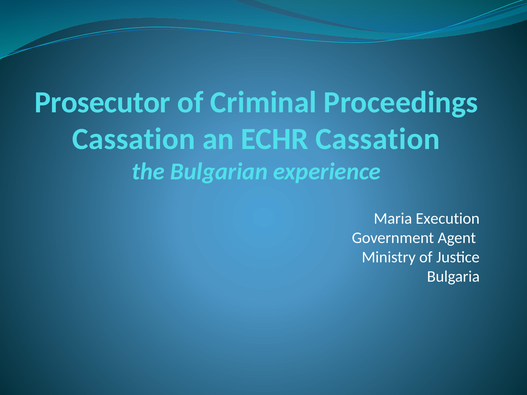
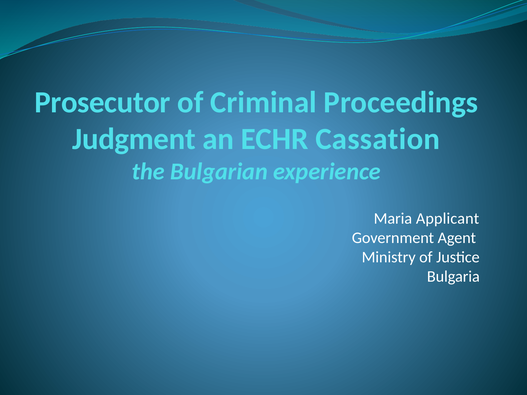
Cassation: Cassation -> Judgment (134, 139)
Execution: Execution -> Applicant (448, 219)
